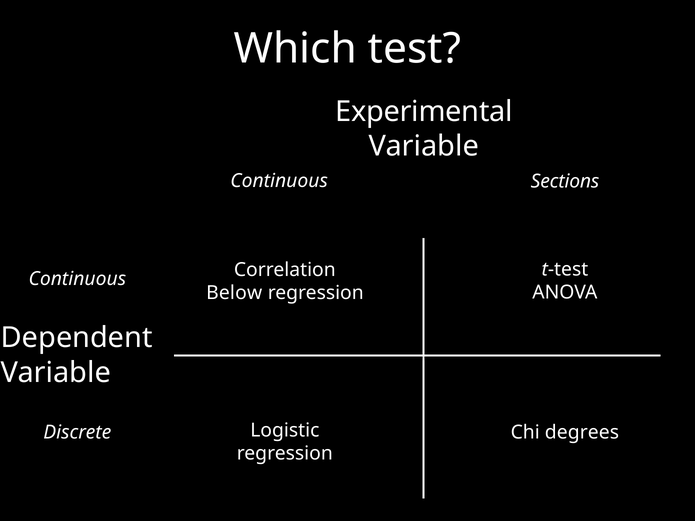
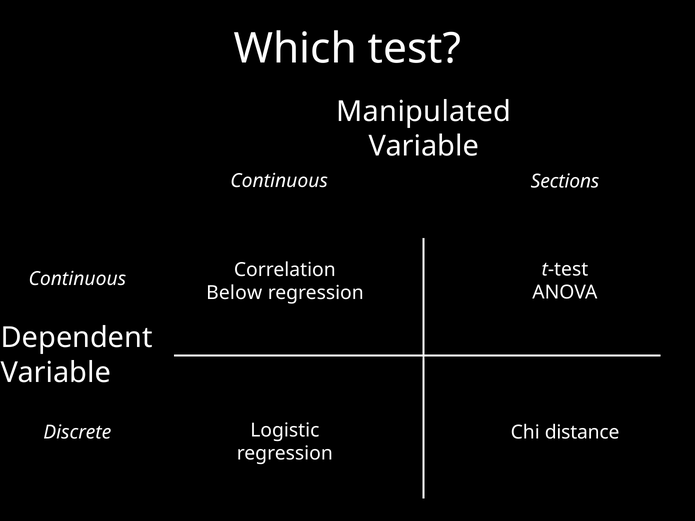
Experimental: Experimental -> Manipulated (424, 112)
degrees: degrees -> distance (582, 433)
